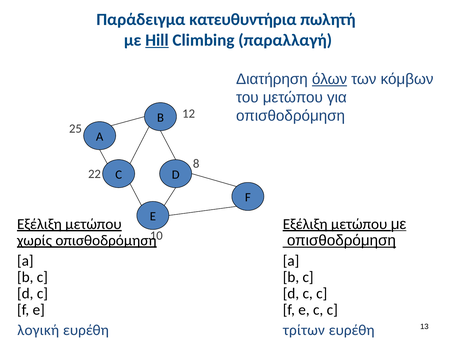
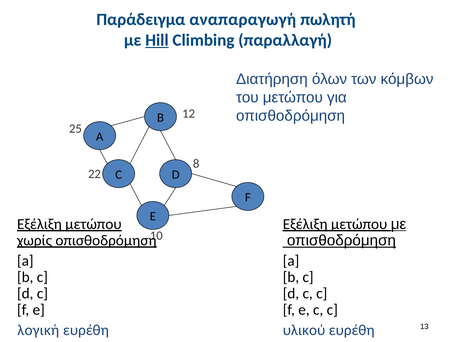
κατευθυντήρια: κατευθυντήρια -> αναπαραγωγή (243, 20)
όλων underline: present -> none (330, 79)
τρίτων: τρίτων -> υλικού (304, 330)
